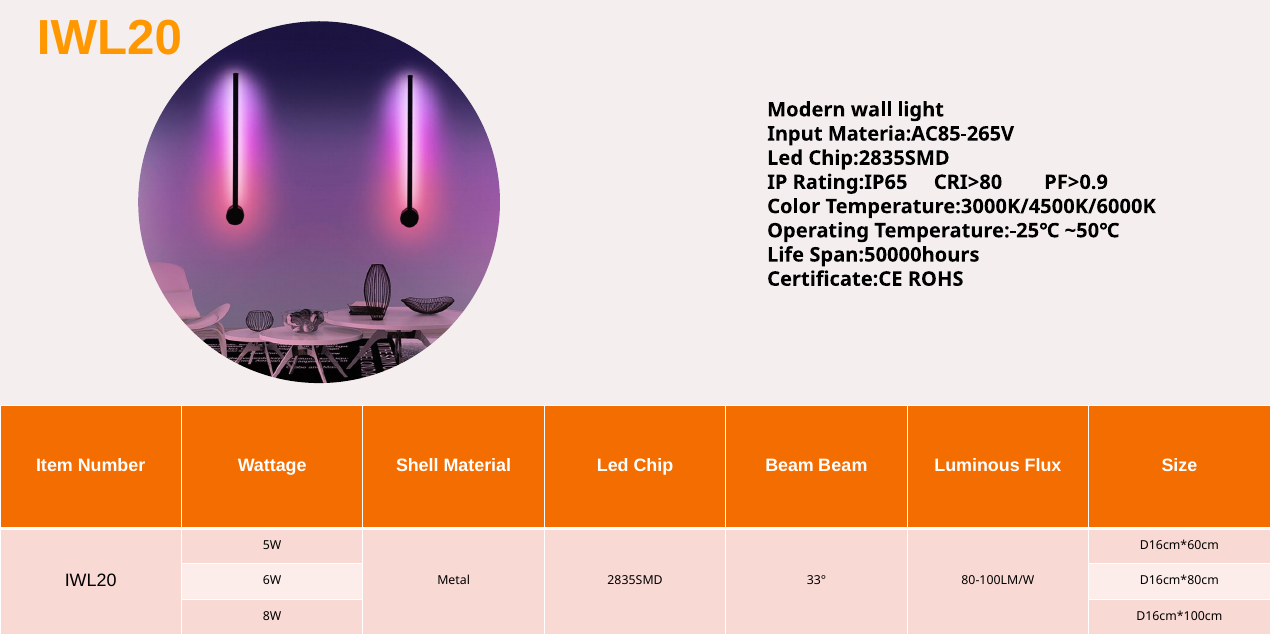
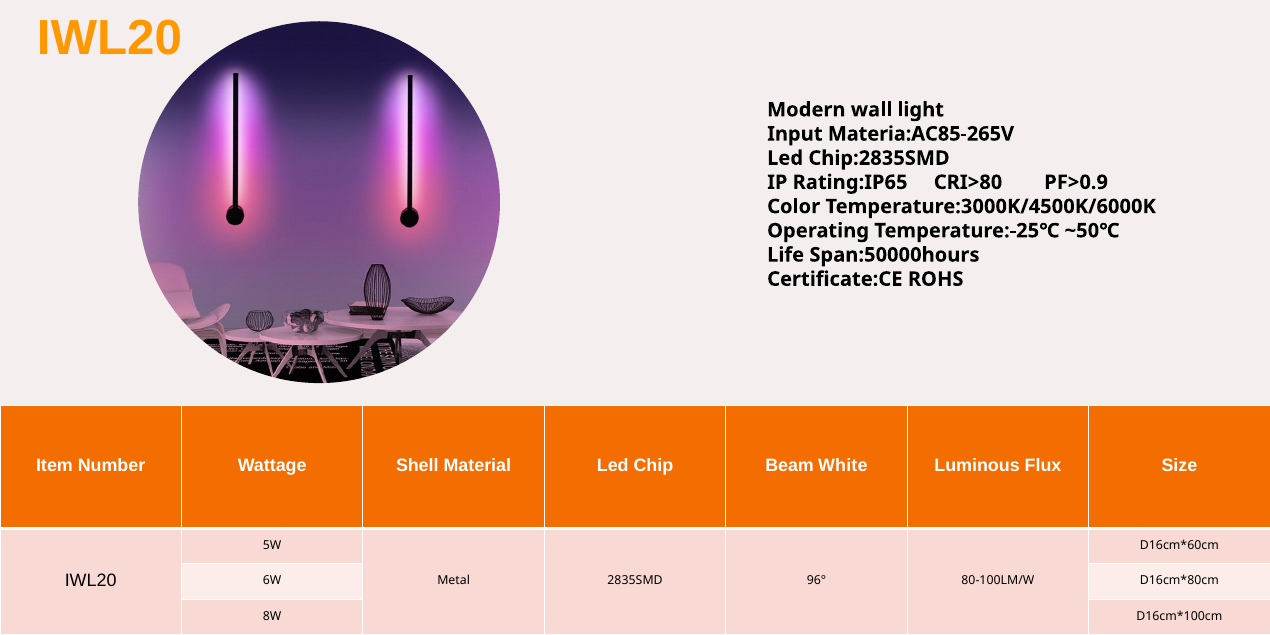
Beam Beam: Beam -> White (843, 466)
33°: 33° -> 96° (817, 581)
